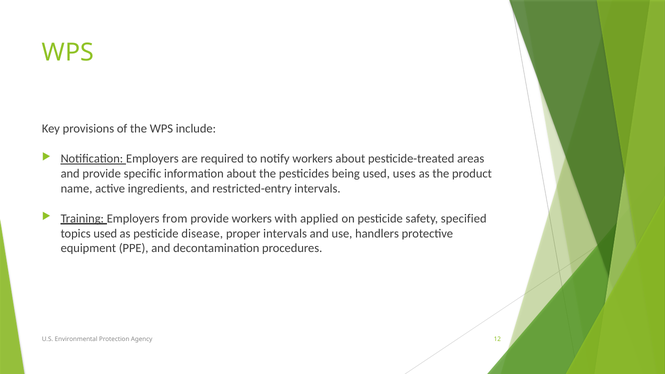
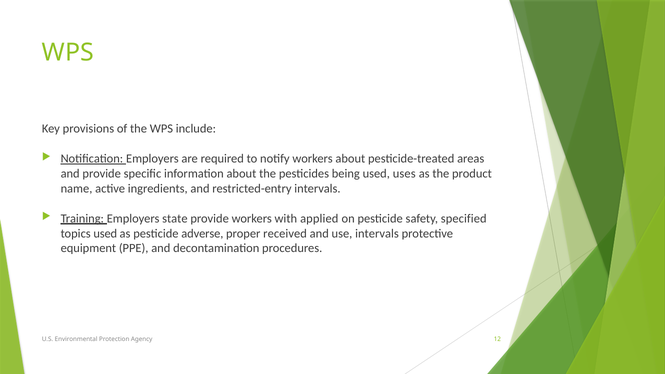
from: from -> state (175, 218)
disease: disease -> adverse (202, 233)
proper intervals: intervals -> received (285, 233)
use handlers: handlers -> intervals (377, 233)
